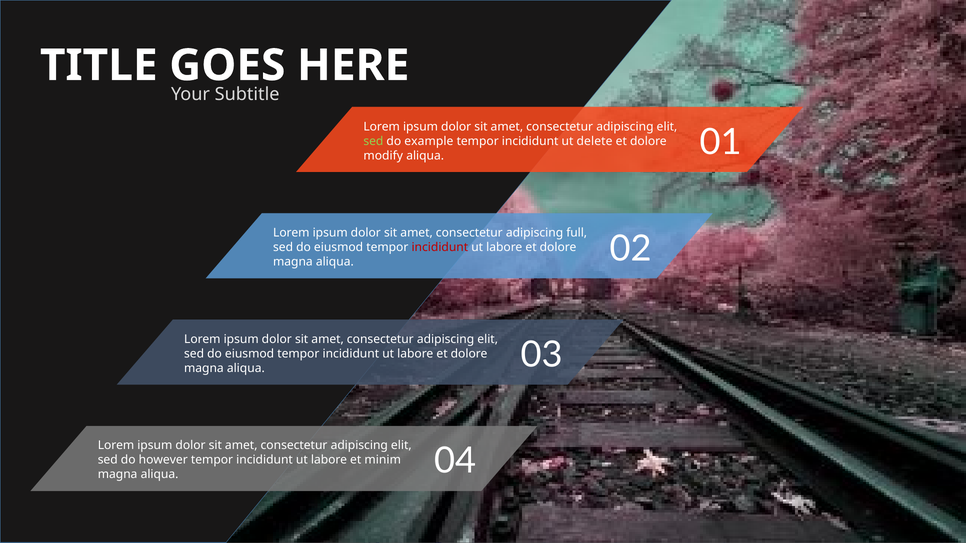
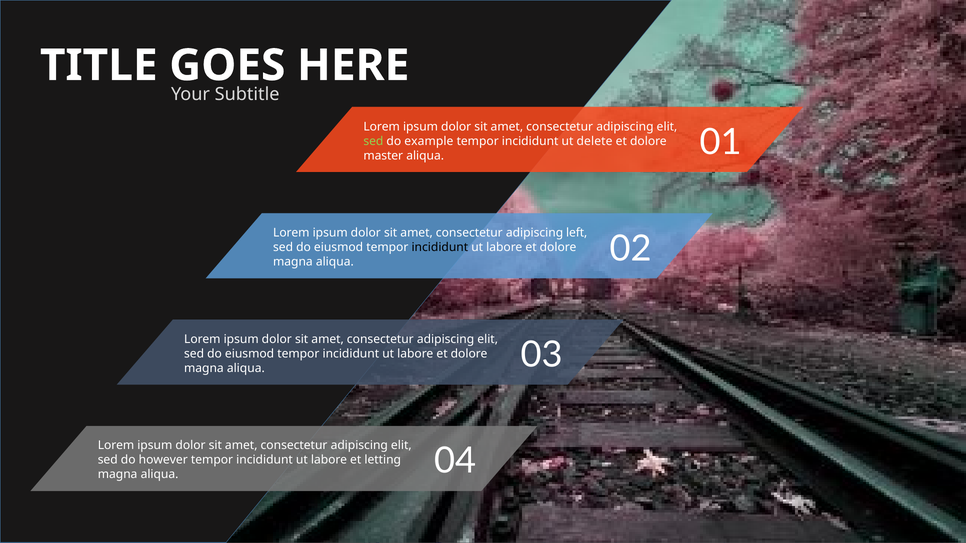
modify: modify -> master (383, 156)
full: full -> left (577, 233)
incididunt colour: red -> black (440, 247)
minim: minim -> letting (383, 460)
